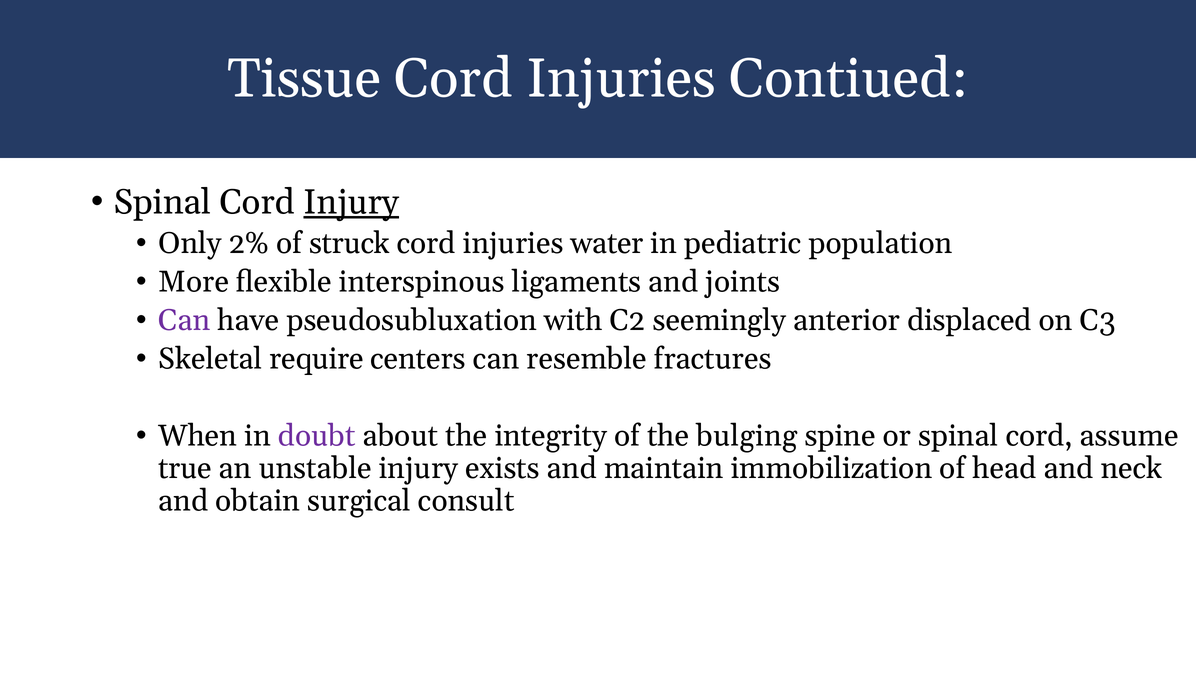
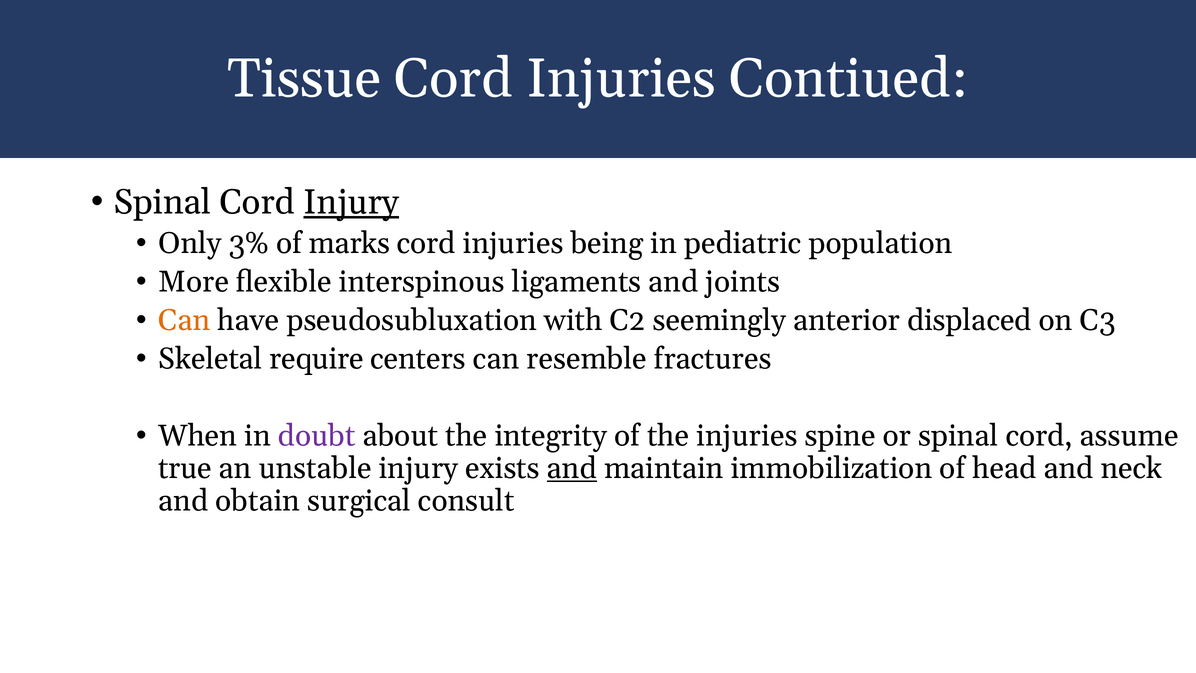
2%: 2% -> 3% (249, 243)
struck: struck -> marks (349, 243)
water: water -> being (607, 243)
Can colour: purple -> orange (184, 320)
the bulging: bulging -> injuries (747, 436)
and underline: none -> present (572, 468)
